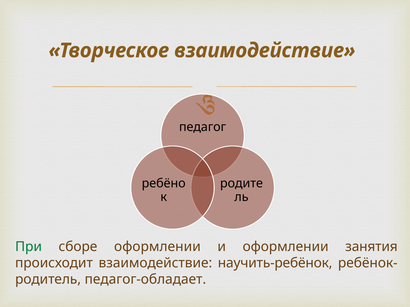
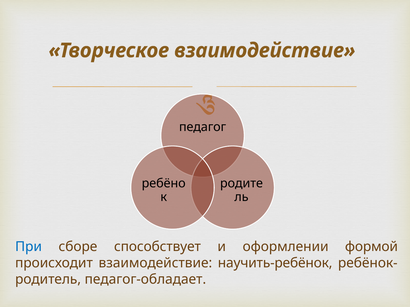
При colour: green -> blue (29, 247)
сборе оформлении: оформлении -> способствует (157, 247)
занятия: занятия -> формой (371, 247)
